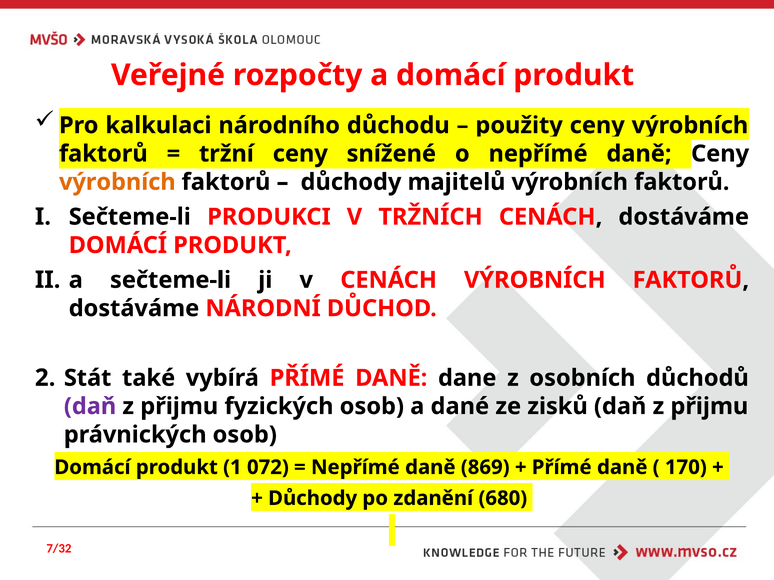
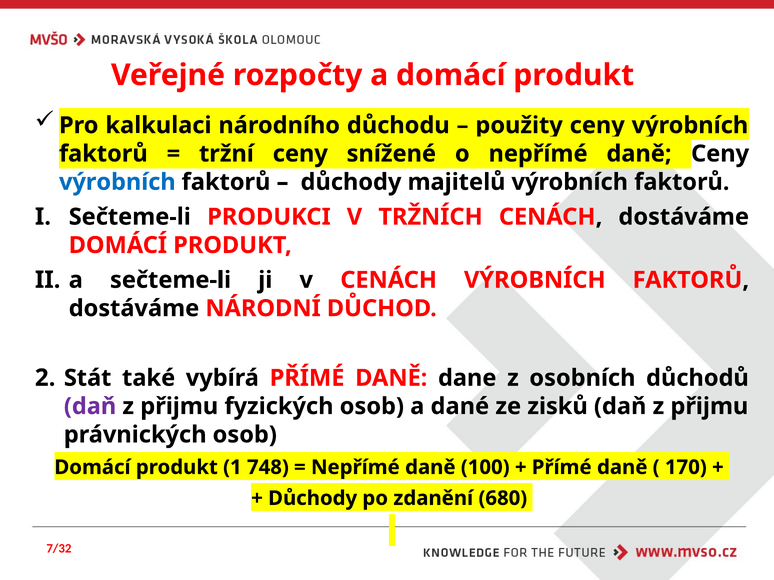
výrobních colour: orange -> blue (117, 182)
072: 072 -> 748 (268, 468)
869: 869 -> 100 (485, 468)
